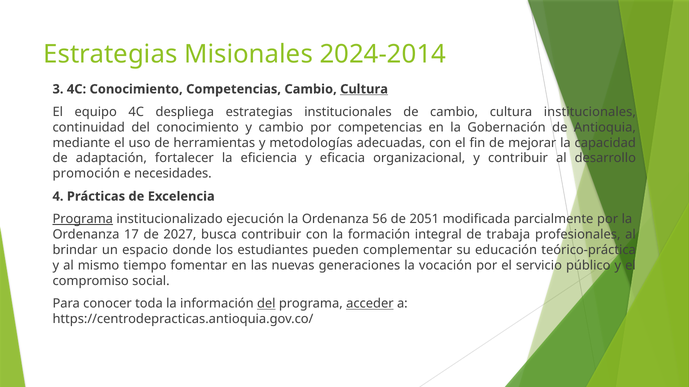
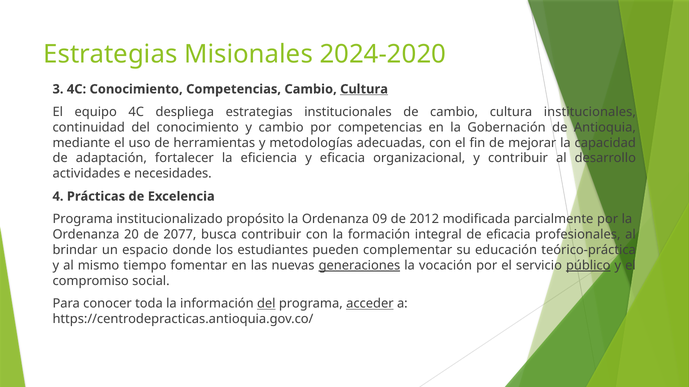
2024-2014: 2024-2014 -> 2024-2020 (383, 54)
promoción: promoción -> actividades (86, 174)
Programa underline: present -> none (83, 219)
ejecución: ejecución -> propósito (255, 219)
56: 56 -> 09 (380, 219)
2051: 2051 -> 2012 (424, 219)
17: 17 -> 20 (131, 235)
2027: 2027 -> 2077 (180, 235)
de trabaja: trabaja -> eficacia (508, 235)
generaciones underline: none -> present (359, 266)
público underline: none -> present (588, 266)
